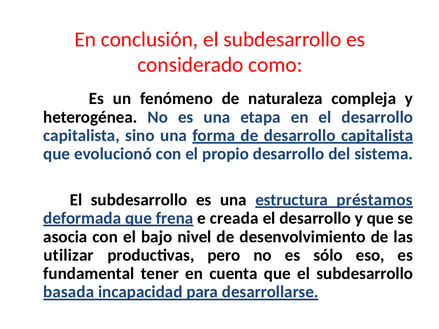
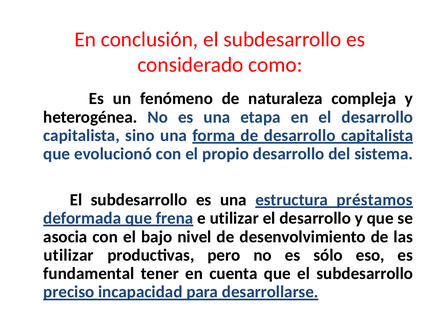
e creada: creada -> utilizar (234, 218)
basada: basada -> preciso (69, 292)
